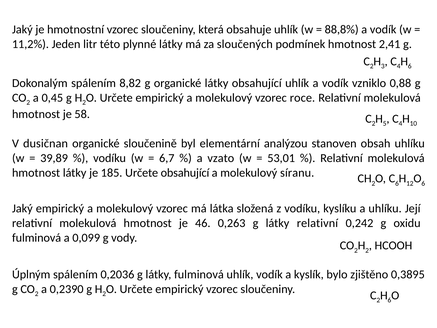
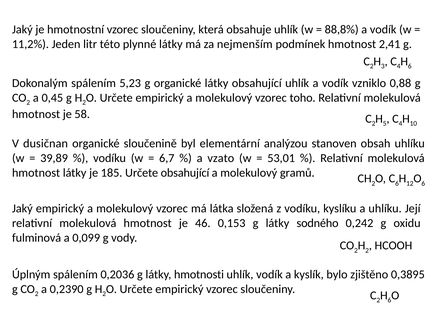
sloučených: sloučených -> nejmenším (245, 44)
8,82: 8,82 -> 5,23 (130, 83)
roce: roce -> toho (303, 98)
síranu: síranu -> gramů (297, 173)
0,263: 0,263 -> 0,153 (232, 223)
látky relativní: relativní -> sodného (318, 223)
látky fulminová: fulminová -> hmotnosti (199, 274)
